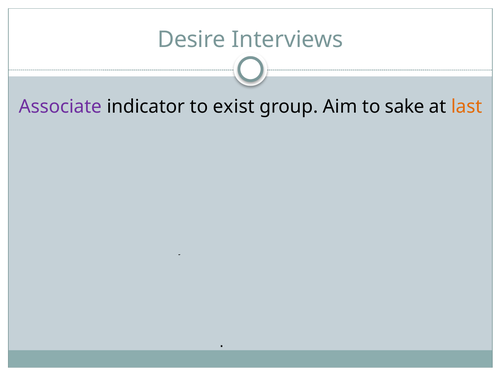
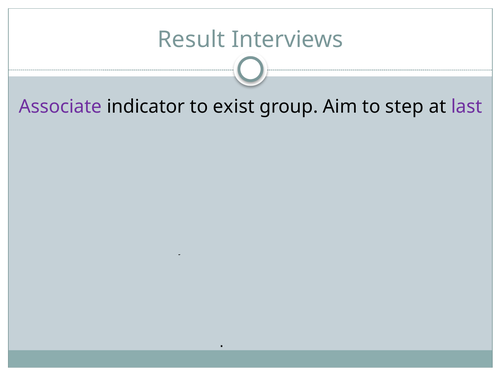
Desire: Desire -> Result (191, 39)
sake: sake -> step (405, 107)
last colour: orange -> purple (467, 107)
